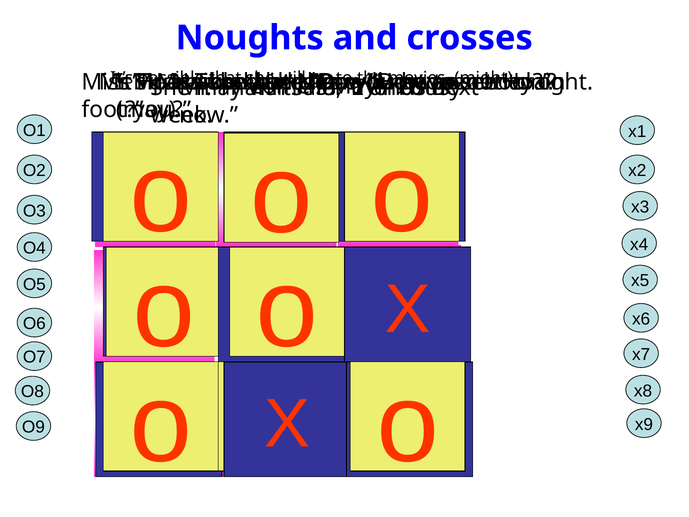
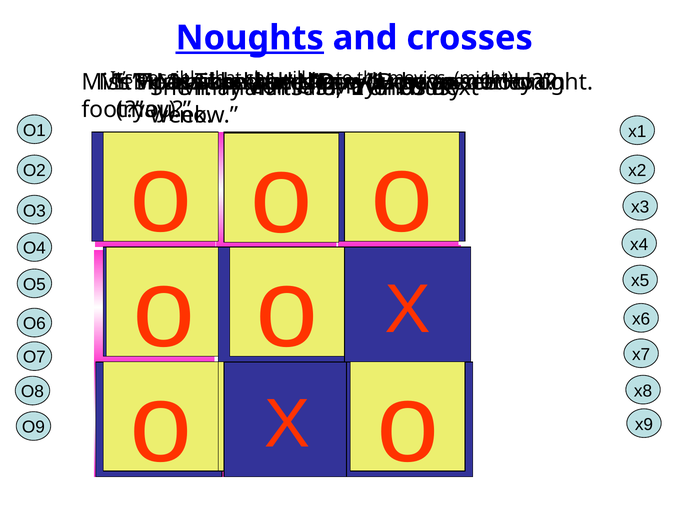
Noughts underline: none -> present (250, 38)
